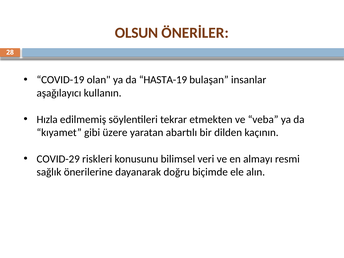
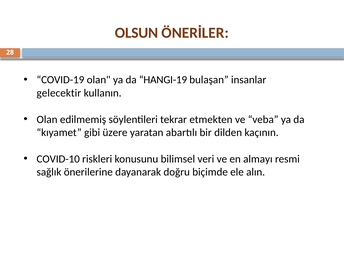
HASTA-19: HASTA-19 -> HANGI-19 (163, 80)
aşağılayıcı: aşağılayıcı -> gelecektir (59, 93)
Hızla: Hızla -> Olan (47, 119)
COVID-29: COVID-29 -> COVID-10 (58, 159)
